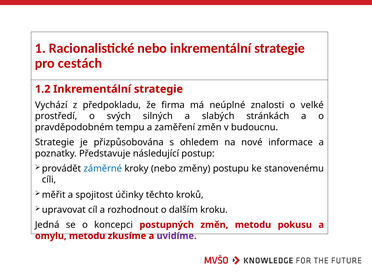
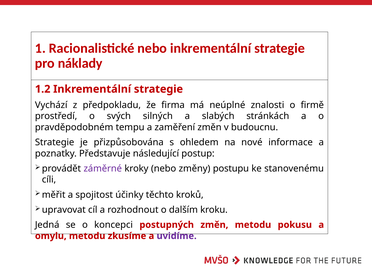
cestách: cestách -> náklady (80, 63)
velké: velké -> firmě (312, 105)
záměrné colour: blue -> purple (103, 169)
